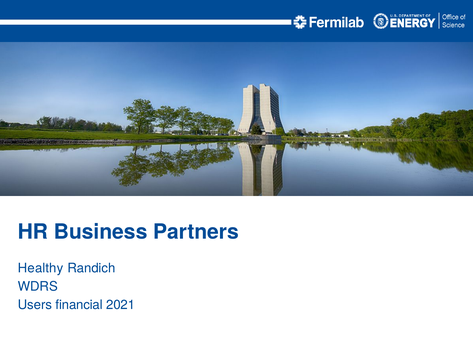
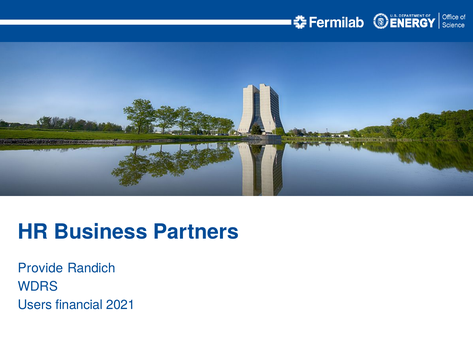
Healthy: Healthy -> Provide (41, 268)
